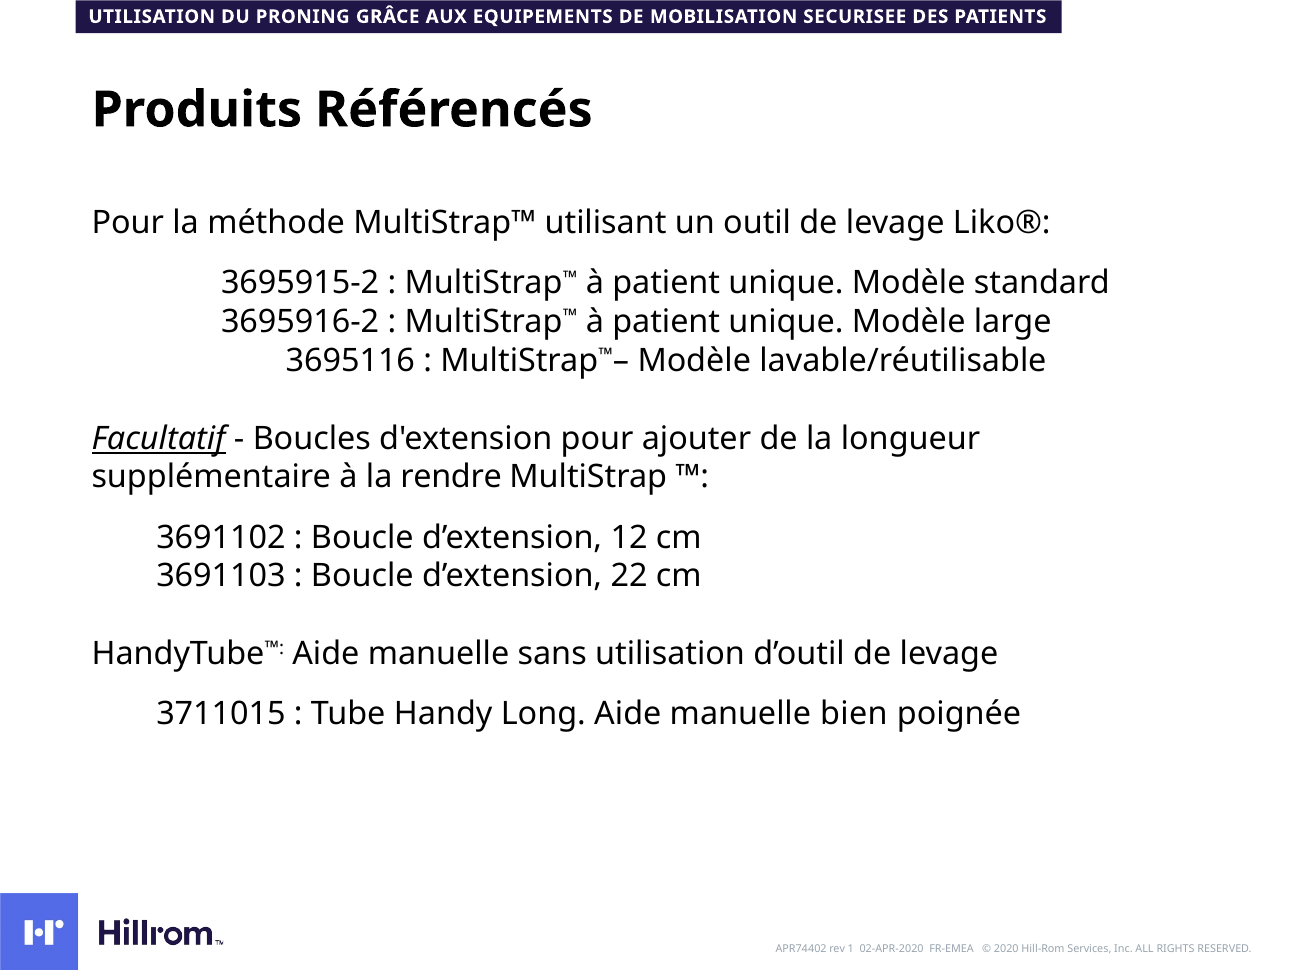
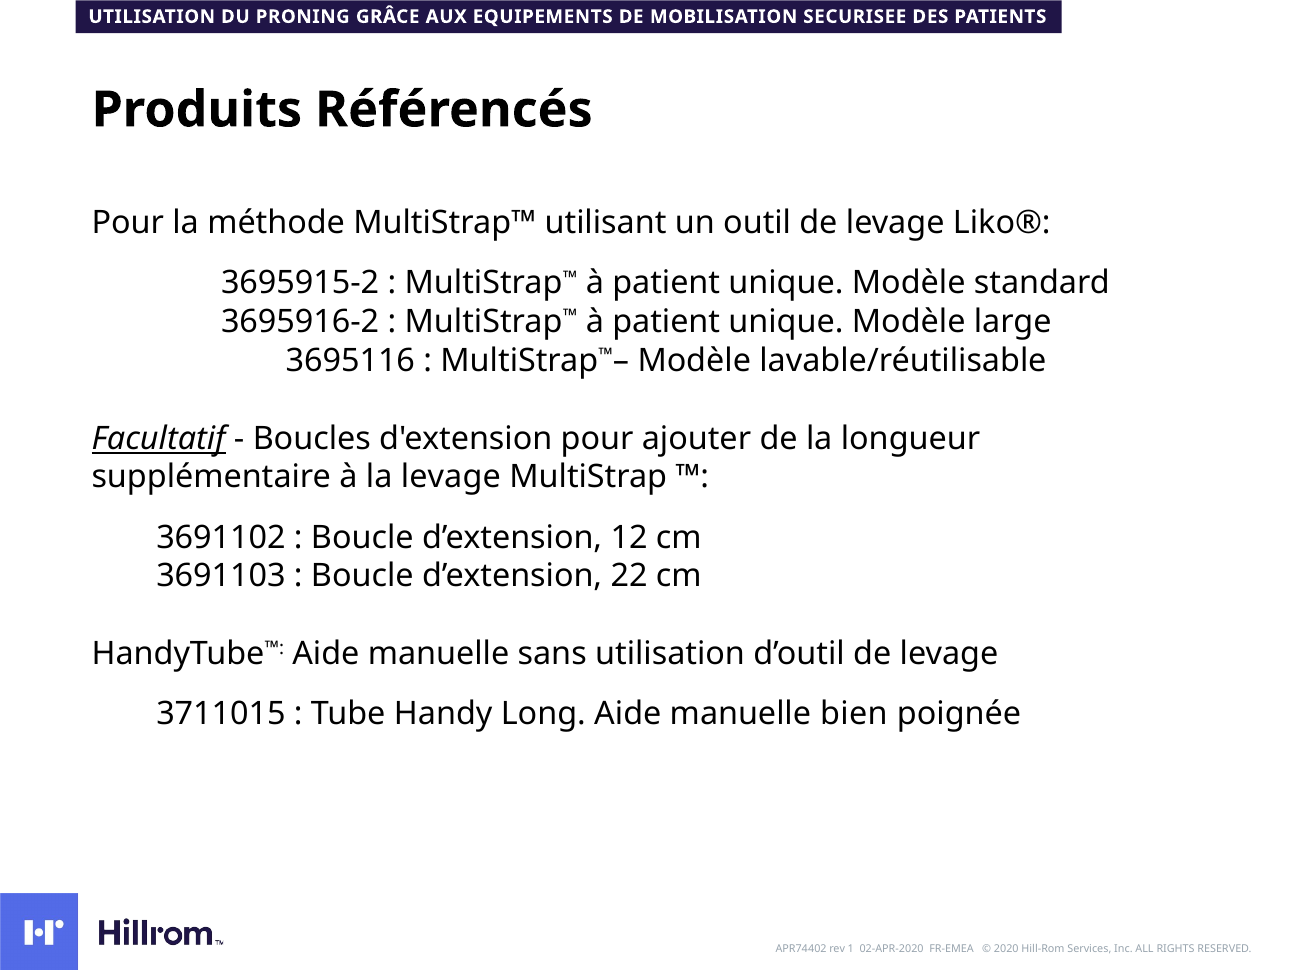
la rendre: rendre -> levage (451, 477)
